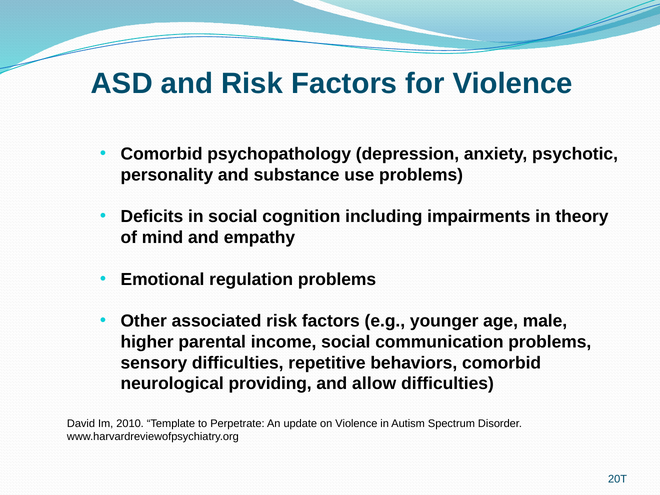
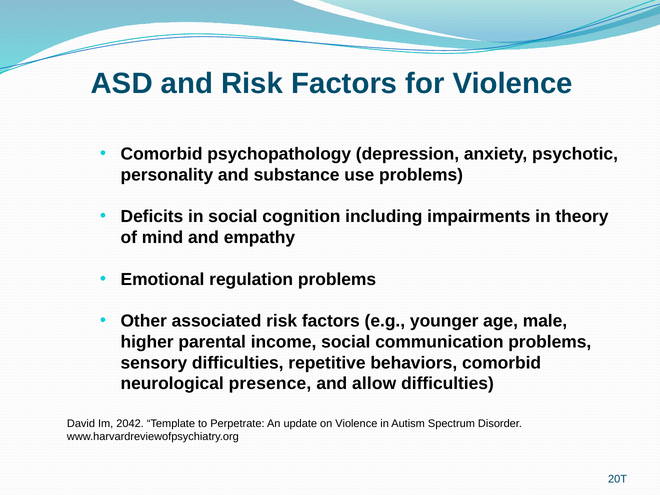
providing: providing -> presence (270, 384)
2010: 2010 -> 2042 (130, 423)
